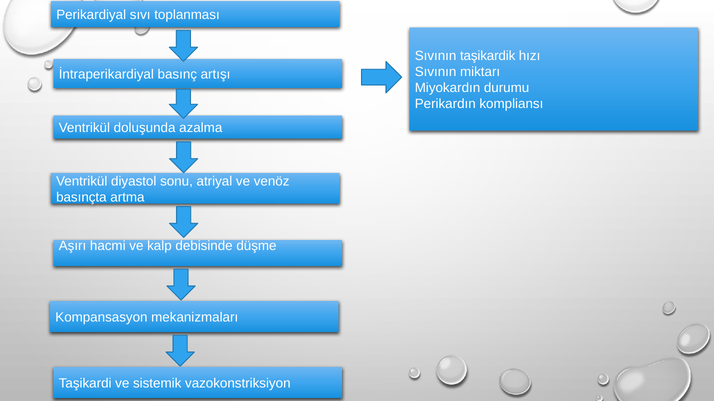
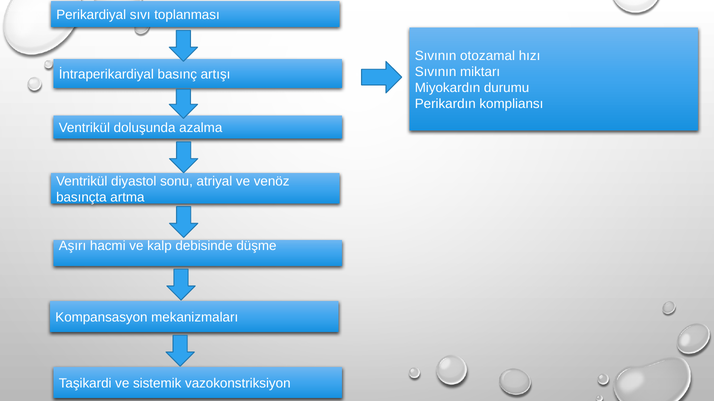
taşikardik: taşikardik -> otozamal (488, 56)
